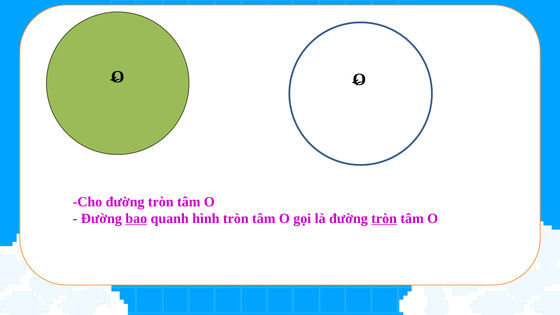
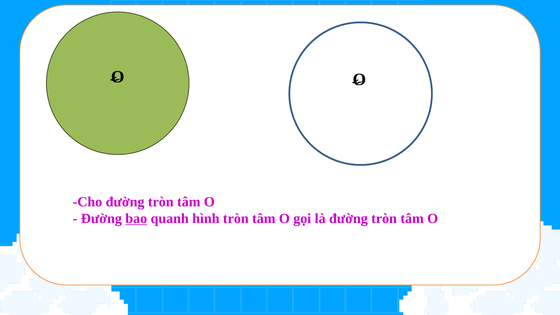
tròn underline: present -> none (384, 219)
